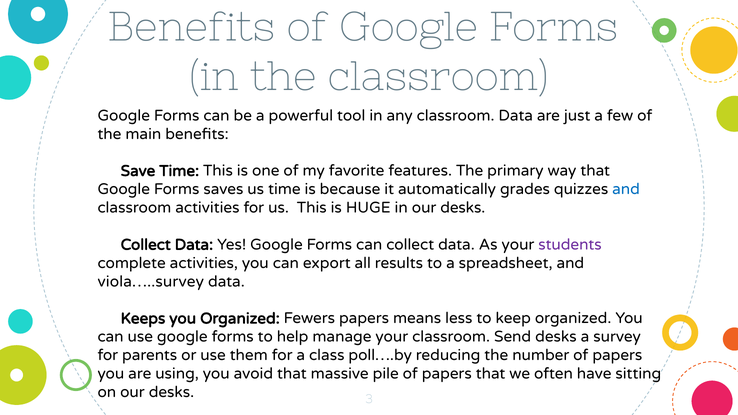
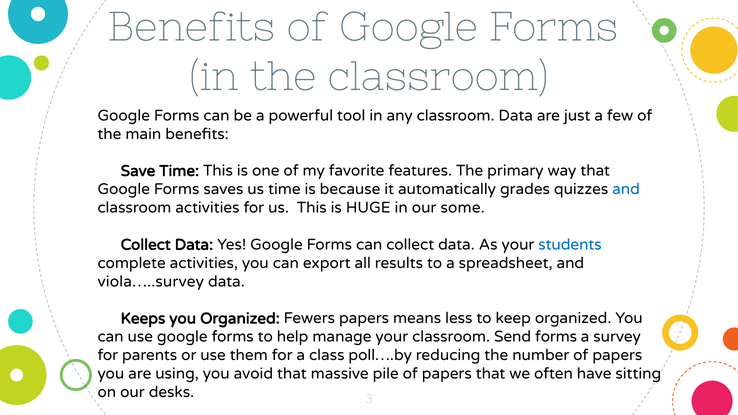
in our desks: desks -> some (463, 208)
students colour: purple -> blue (570, 245)
Send desks: desks -> forms (556, 337)
